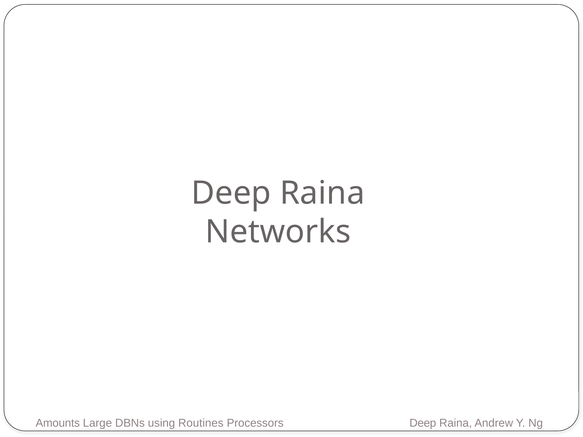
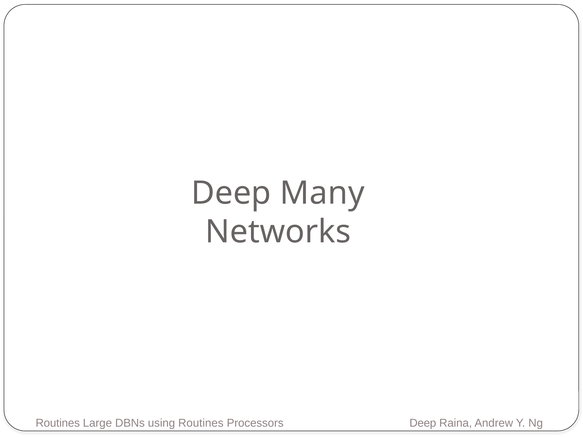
Raina: Raina -> Many (322, 193)
Amounts: Amounts -> Routines (58, 423)
